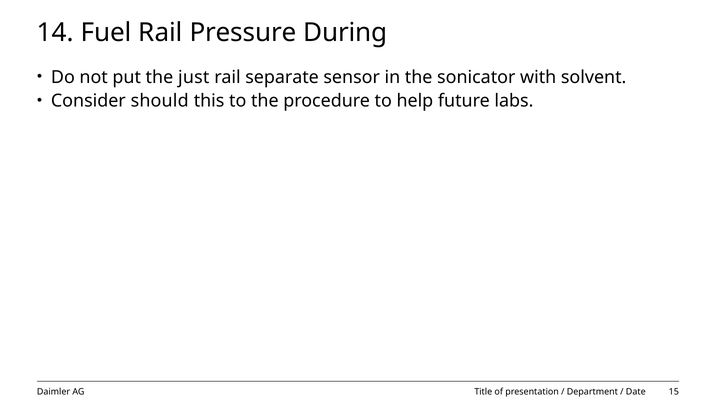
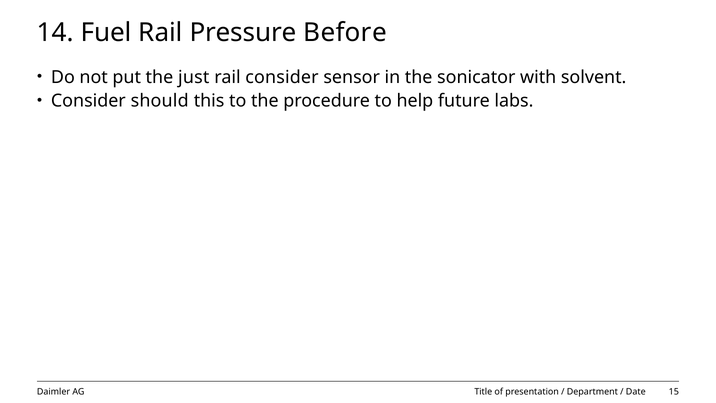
During: During -> Before (345, 33)
rail separate: separate -> consider (282, 77)
